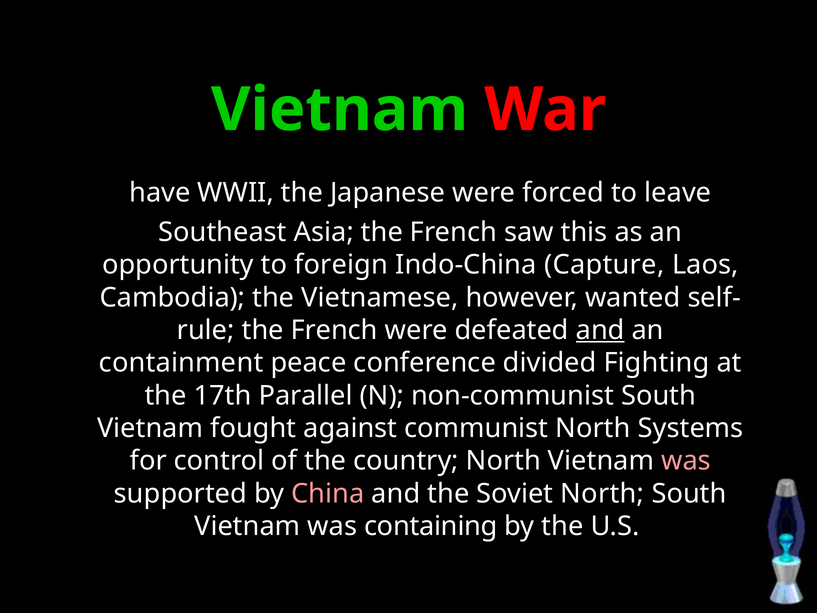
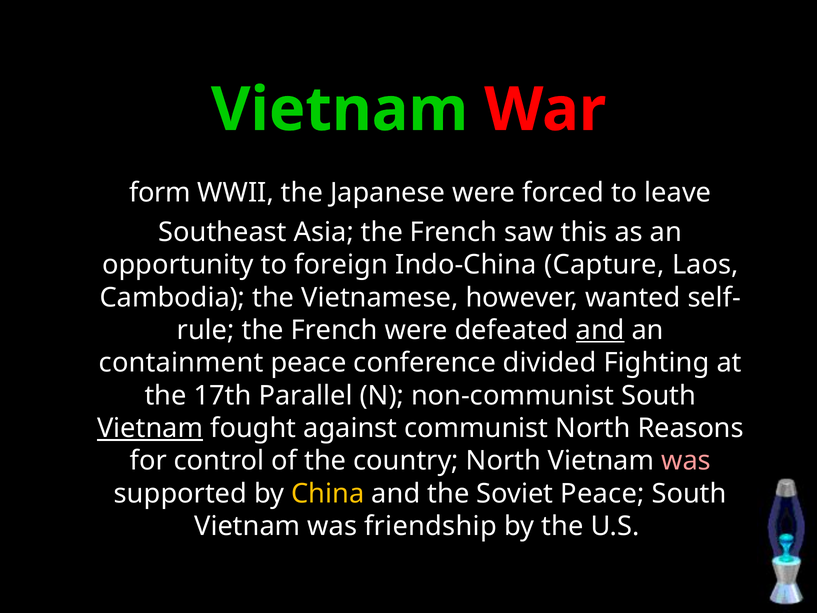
have: have -> form (160, 193)
Vietnam underline: none -> present (150, 428)
Systems: Systems -> Reasons (691, 428)
China colour: pink -> yellow (328, 493)
Soviet North: North -> Peace (602, 493)
containing: containing -> friendship (431, 526)
